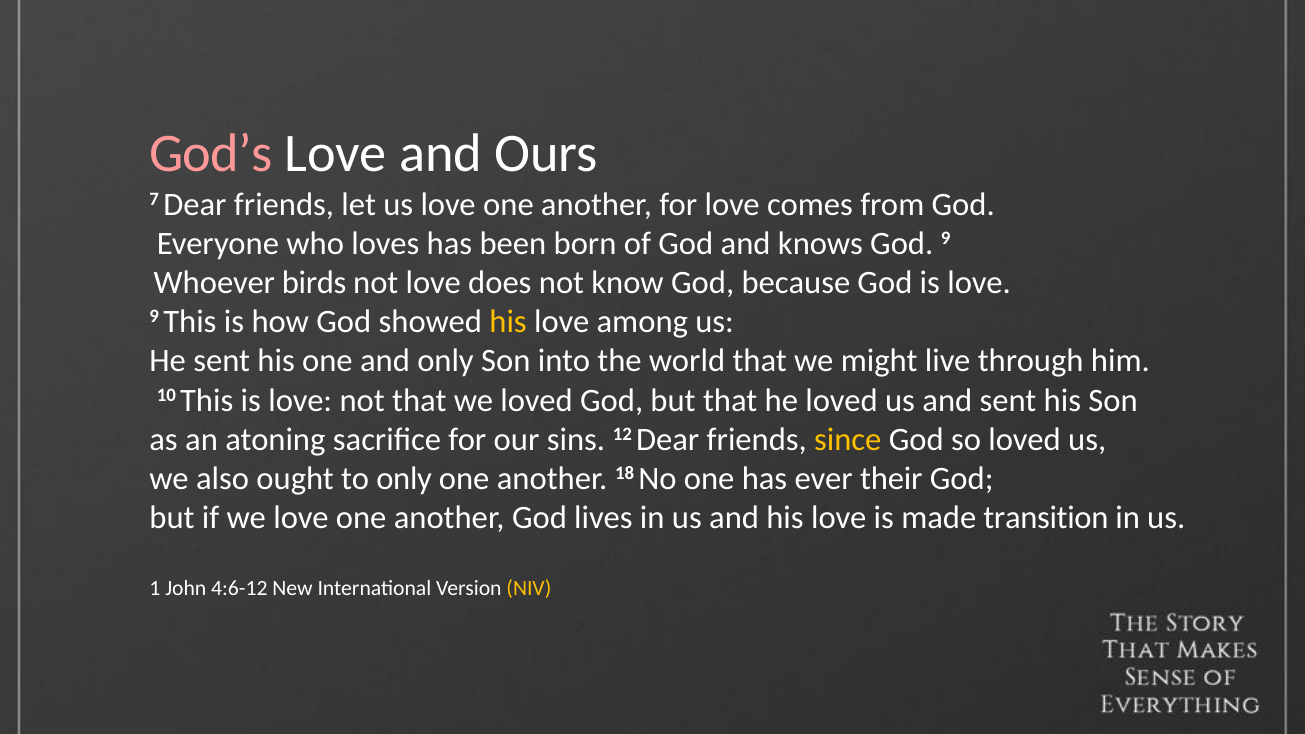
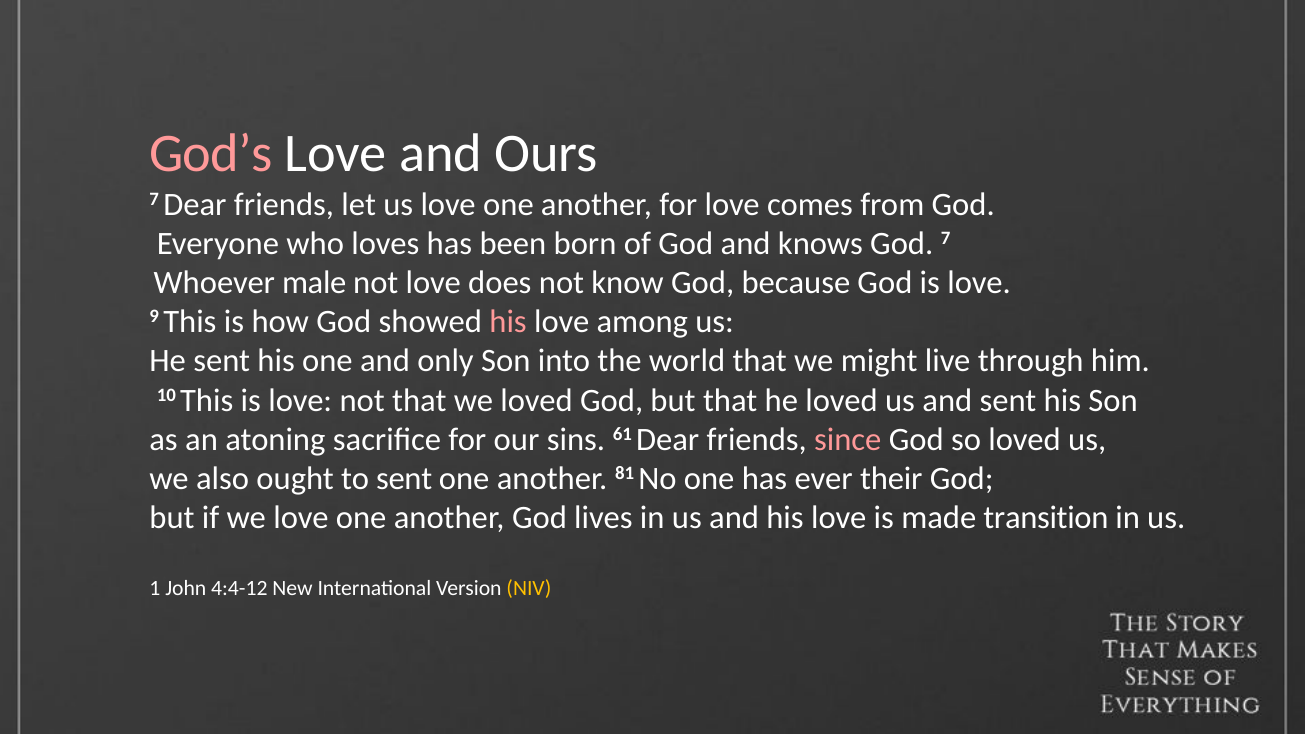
God 9: 9 -> 7 (946, 239)
birds: birds -> male (314, 283)
his colour: yellow -> pink (508, 322)
12: 12 -> 61 (622, 434)
since colour: yellow -> pink (848, 439)
to only: only -> sent (404, 479)
18: 18 -> 81 (625, 473)
4:6-12: 4:6-12 -> 4:4-12 (239, 589)
